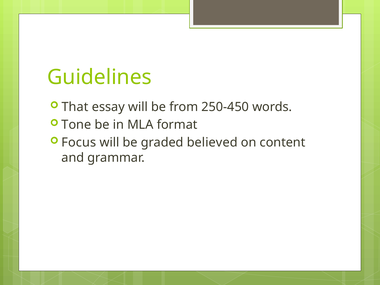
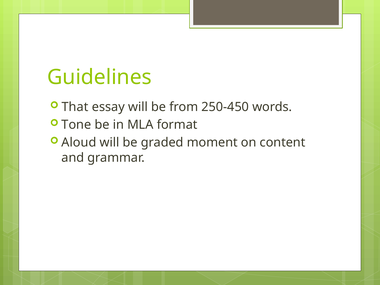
Focus: Focus -> Aloud (79, 142)
believed: believed -> moment (212, 142)
